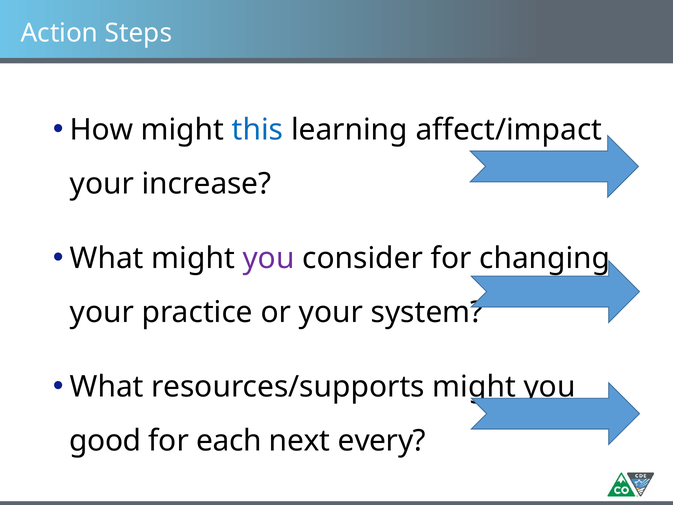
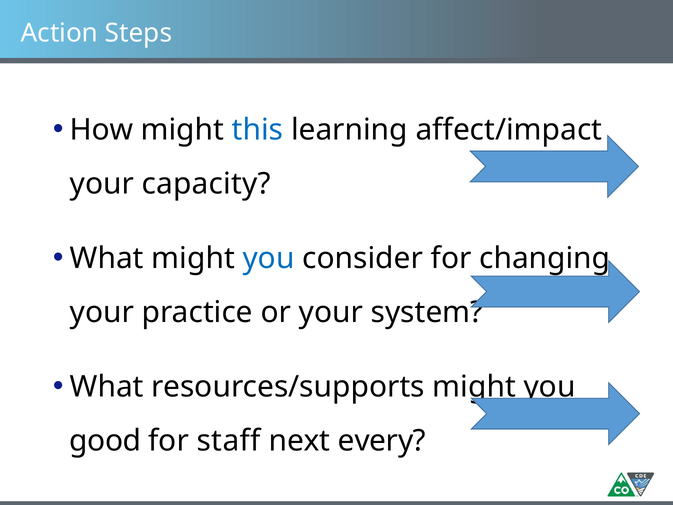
increase: increase -> capacity (206, 184)
you colour: purple -> blue (269, 258)
each: each -> staff (229, 440)
